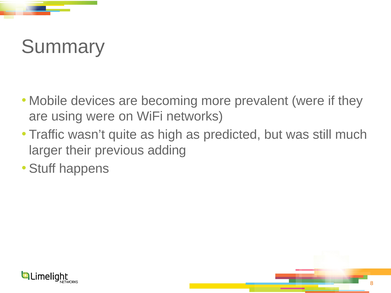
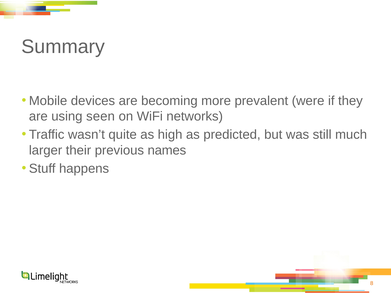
using were: were -> seen (101, 116)
adding: adding -> names (167, 150)
